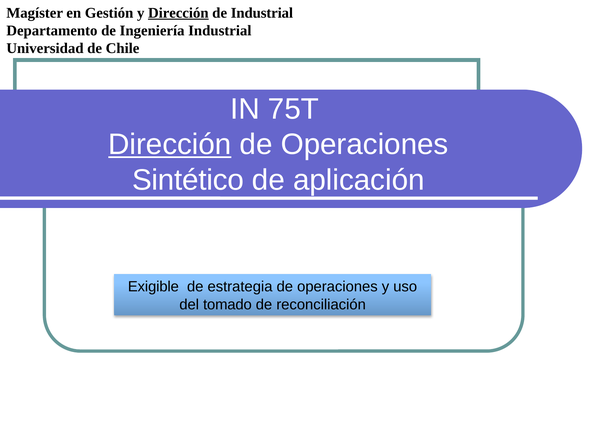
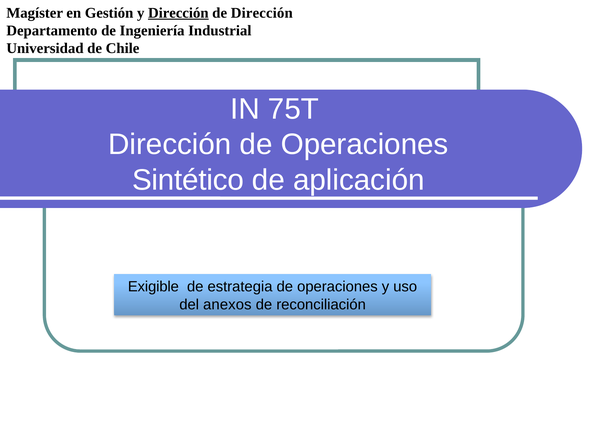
de Industrial: Industrial -> Dirección (262, 13)
Dirección underline: present -> none (170, 145)
tomado: tomado -> anexos (227, 305)
